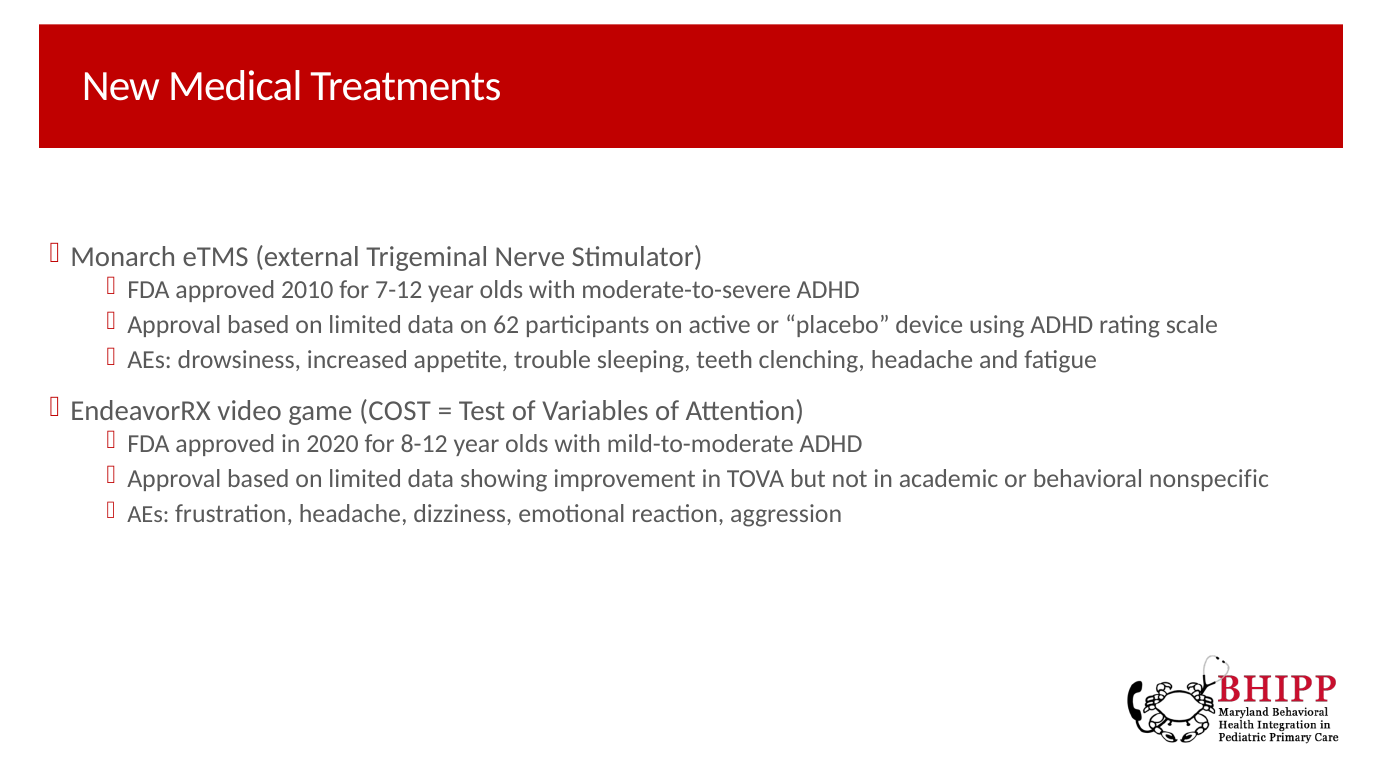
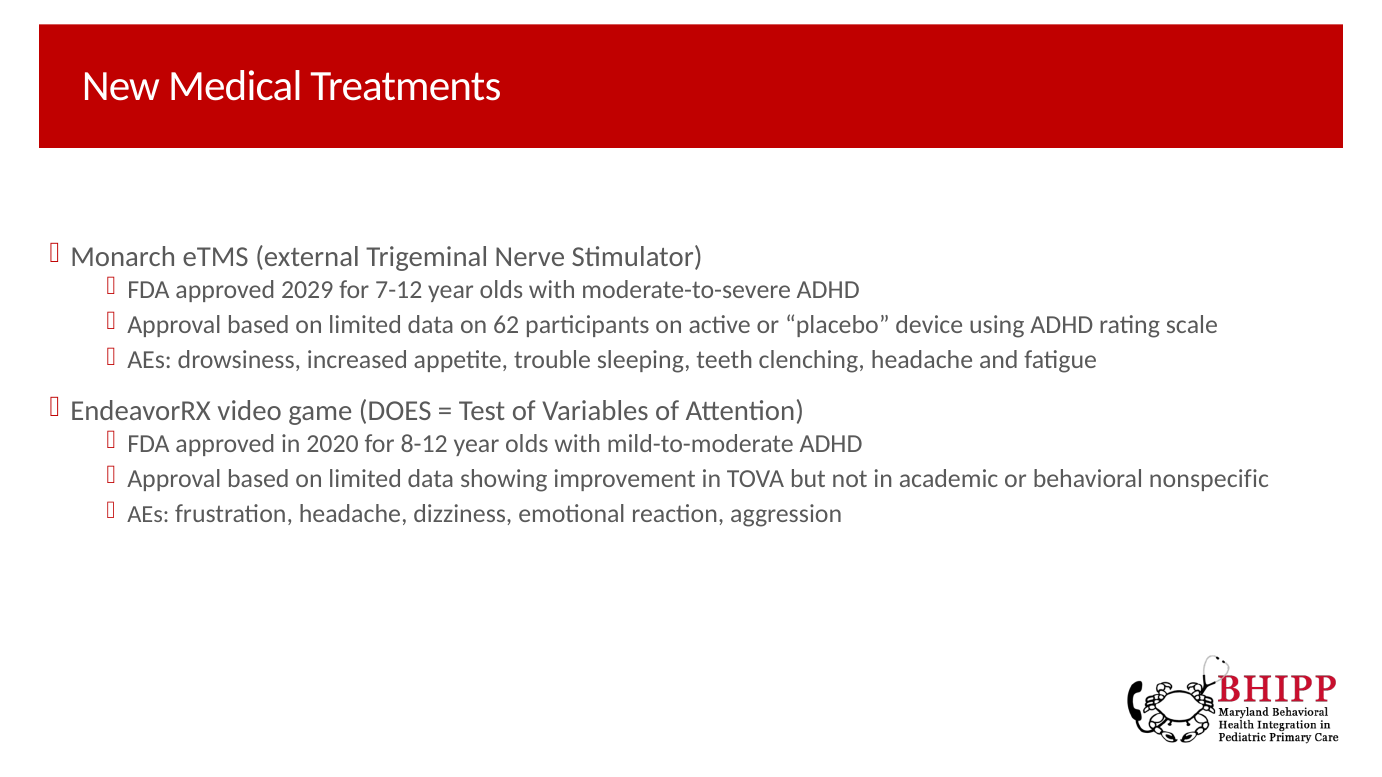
2010: 2010 -> 2029 (307, 290)
COST: COST -> DOES (395, 411)
